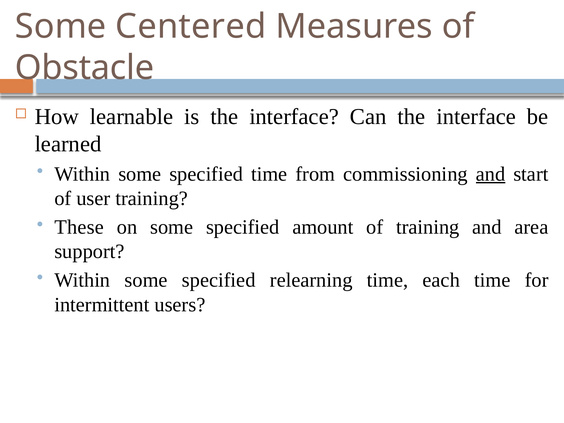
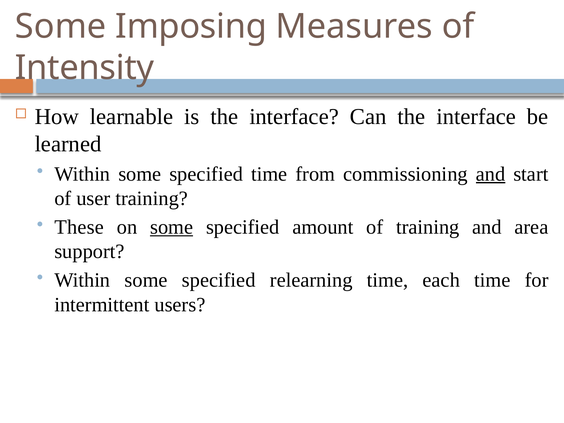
Centered: Centered -> Imposing (191, 26)
Obstacle: Obstacle -> Intensity (85, 68)
some underline: none -> present (172, 227)
